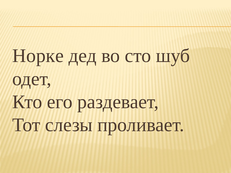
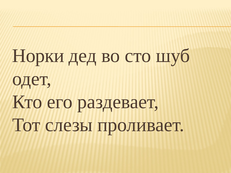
Норке: Норке -> Норки (38, 56)
